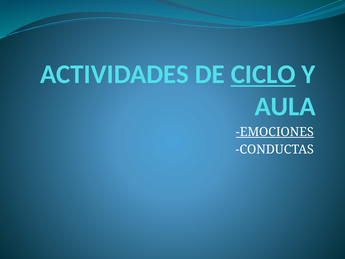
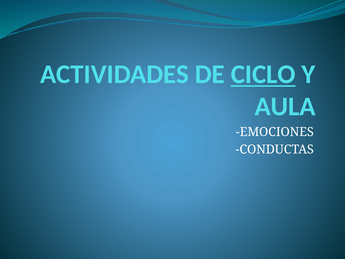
EMOCIONES underline: present -> none (275, 132)
